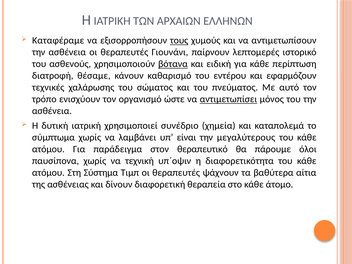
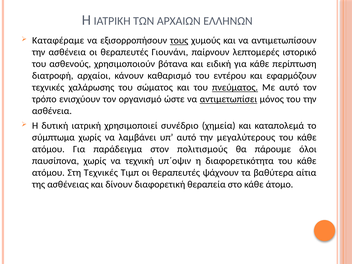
βότανα underline: present -> none (173, 64)
θέσαμε: θέσαμε -> αρχαίοι (94, 76)
πνεύματος underline: none -> present (235, 88)
υπ είναι: είναι -> αυτό (186, 137)
θεραπευτικό: θεραπευτικό -> πολιτισμούς (202, 149)
Στη Σύστημα: Σύστημα -> Τεχνικές (101, 173)
